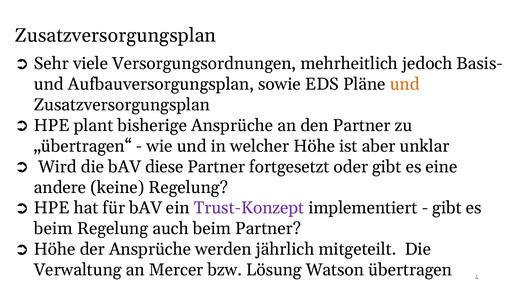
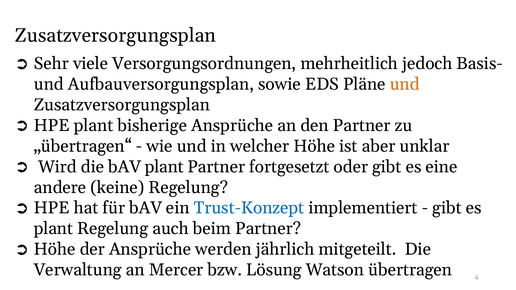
bAV diese: diese -> plant (164, 167)
Trust-Konzept colour: purple -> blue (249, 208)
beim: beim -> plant (53, 229)
